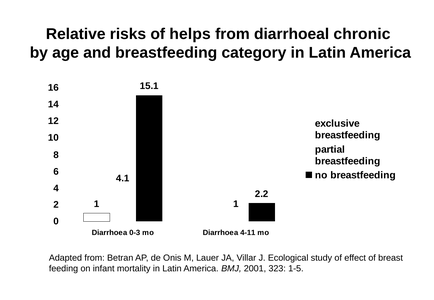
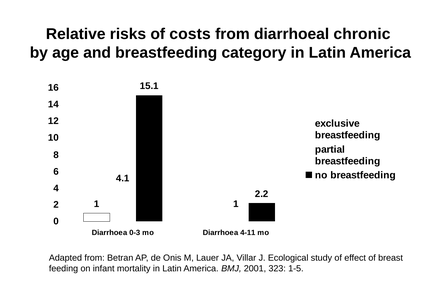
helps: helps -> costs (190, 34)
